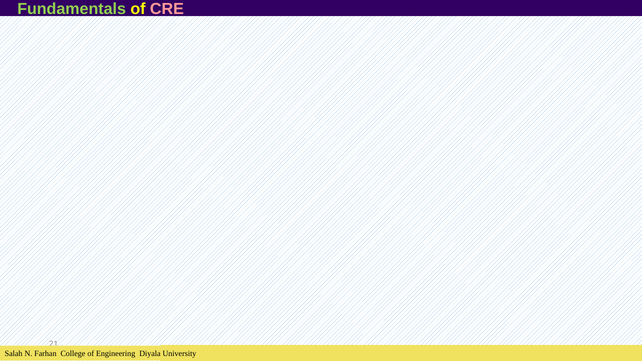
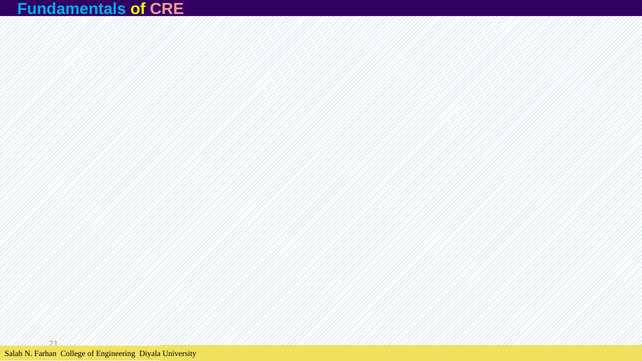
Fundamentals colour: light green -> light blue (72, 9)
